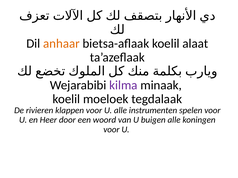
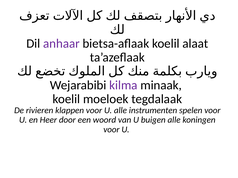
anhaar colour: orange -> purple (61, 44)
